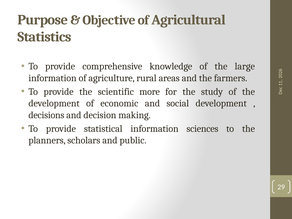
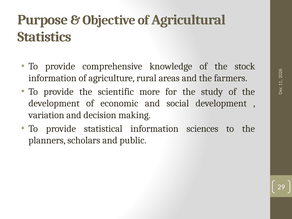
large: large -> stock (245, 66)
decisions: decisions -> variation (46, 115)
